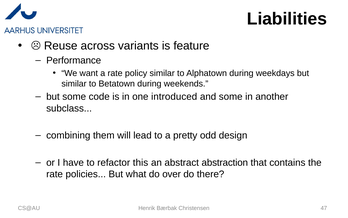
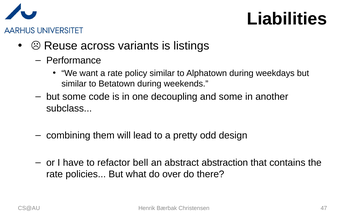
feature: feature -> listings (191, 46)
introduced: introduced -> decoupling (174, 96)
this: this -> bell (141, 162)
